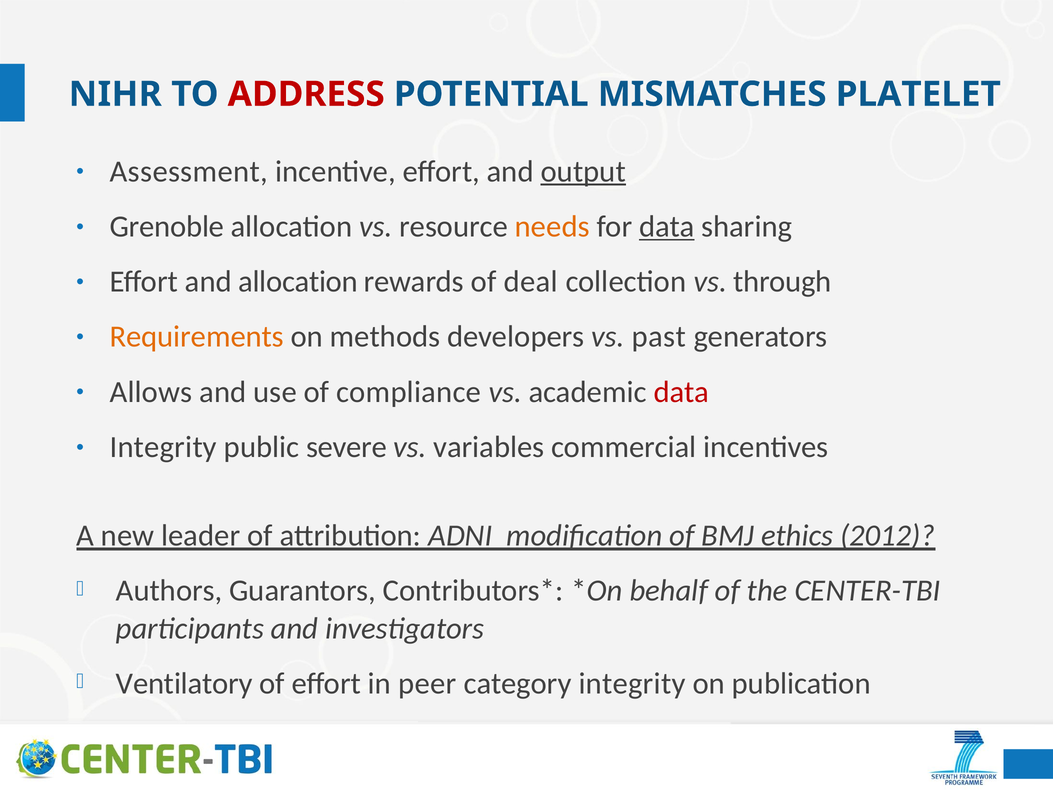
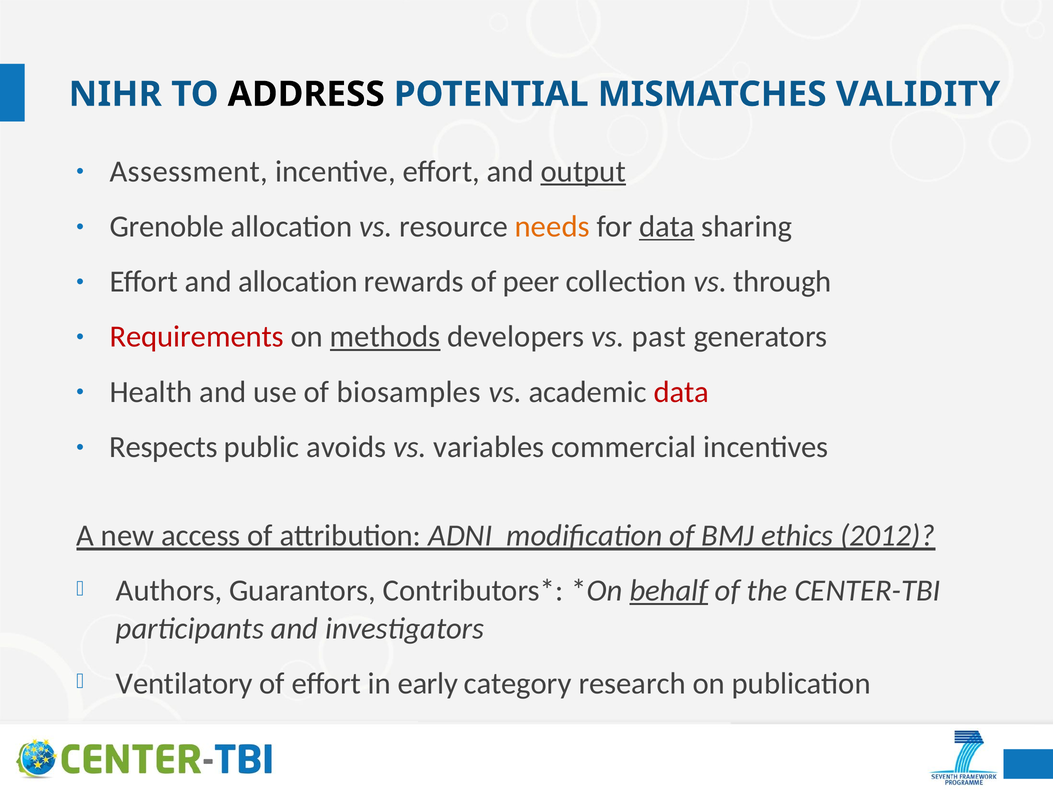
ADDRESS colour: red -> black (306, 94)
PLATELET: PLATELET -> VALIDITY (918, 94)
deal: deal -> peer (531, 282)
Requirements colour: orange -> red (197, 337)
methods underline: none -> present (385, 337)
Allows: Allows -> Health (151, 392)
compliance: compliance -> biosamples (409, 392)
Integrity: Integrity -> Respects (164, 447)
severe: severe -> avoids (346, 447)
leader: leader -> access (201, 536)
behalf underline: none -> present (669, 591)
peer: peer -> early (428, 683)
category integrity: integrity -> research (632, 683)
